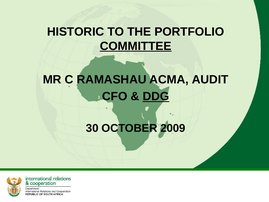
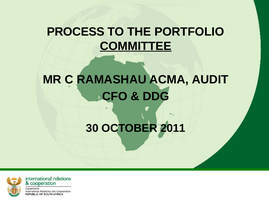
HISTORIC: HISTORIC -> PROCESS (76, 32)
DDG underline: present -> none (156, 96)
2009: 2009 -> 2011 (173, 128)
